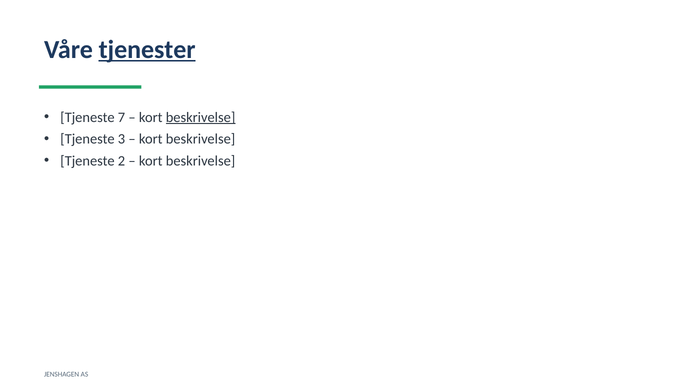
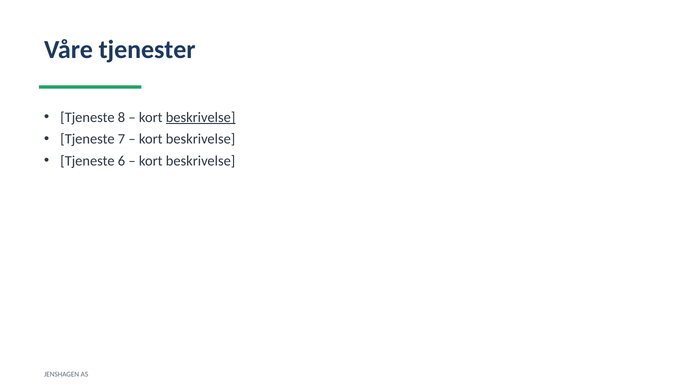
tjenester underline: present -> none (147, 49)
7: 7 -> 8 (121, 117)
3: 3 -> 7 (121, 139)
2: 2 -> 6 (121, 161)
